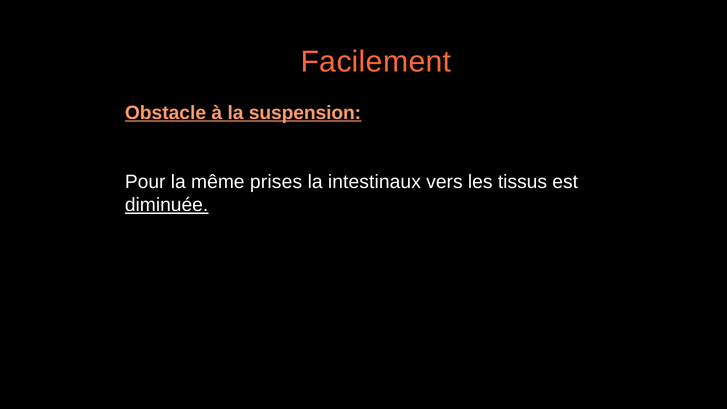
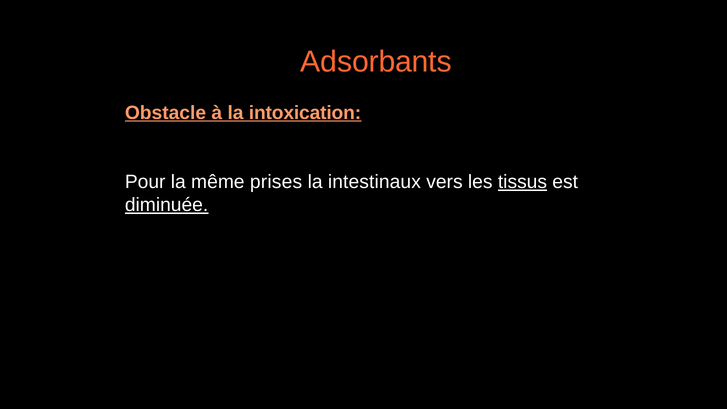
Facilement: Facilement -> Adsorbants (376, 62)
suspension: suspension -> intoxication (305, 113)
tissus underline: none -> present (522, 182)
